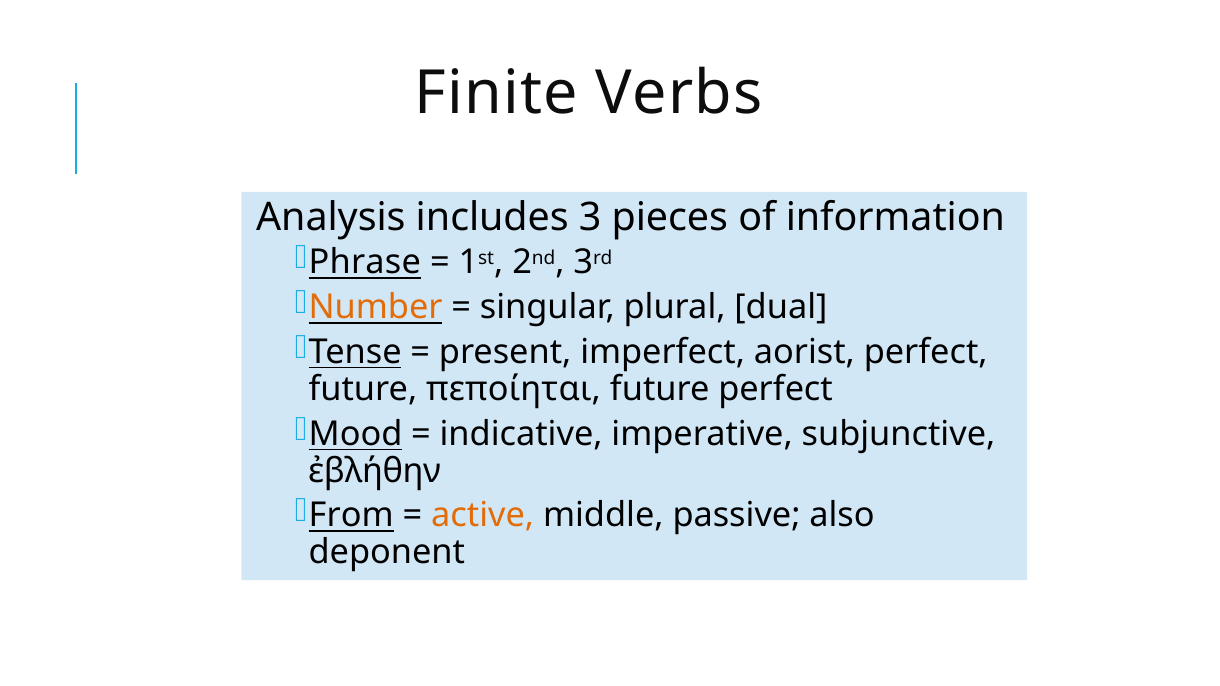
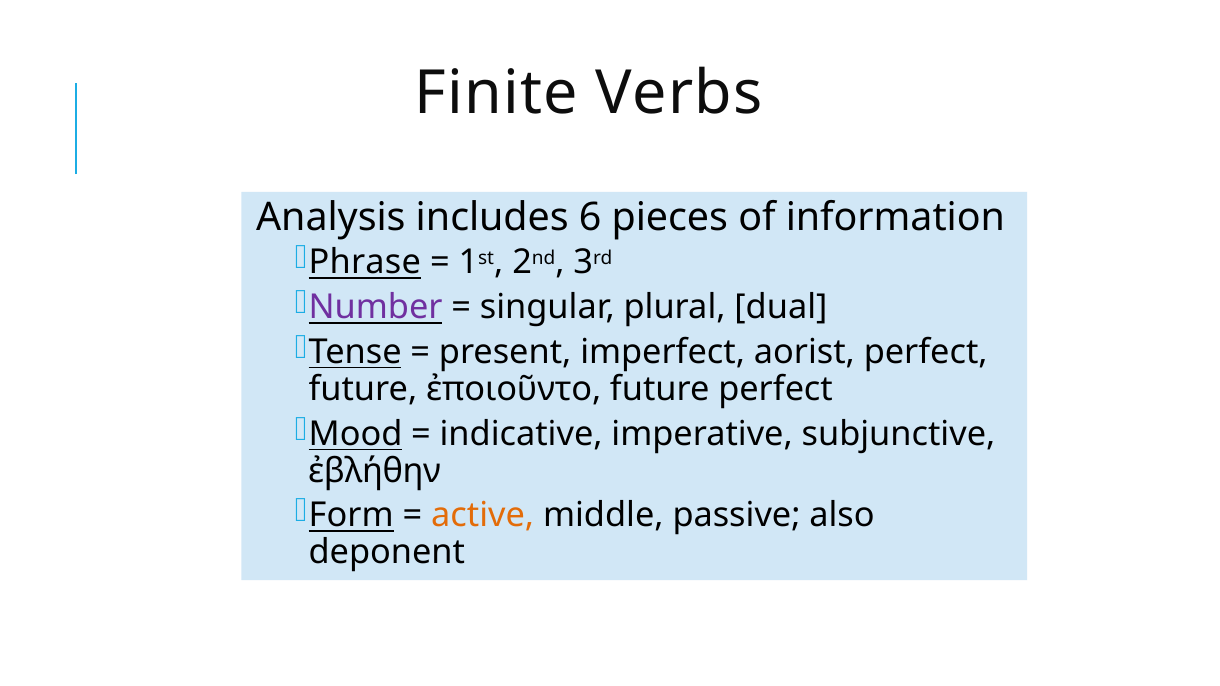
3: 3 -> 6 (590, 218)
Number colour: orange -> purple (376, 307)
πεποίηται: πεποίηται -> ἐποιοῦντο (514, 389)
From: From -> Form (351, 516)
